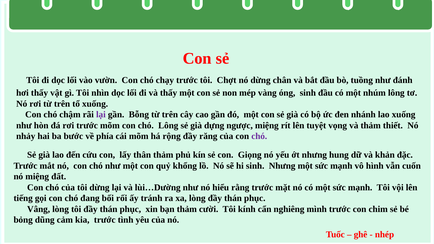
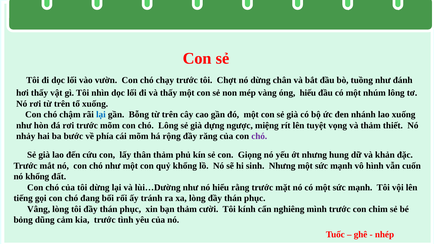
óng sinh: sinh -> hiếu (308, 93)
lại colour: purple -> blue (101, 115)
nó miệng: miệng -> khổng (37, 177)
